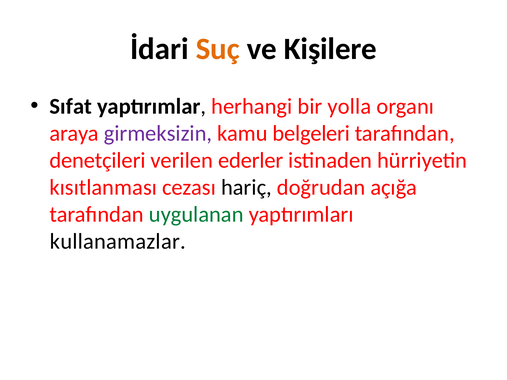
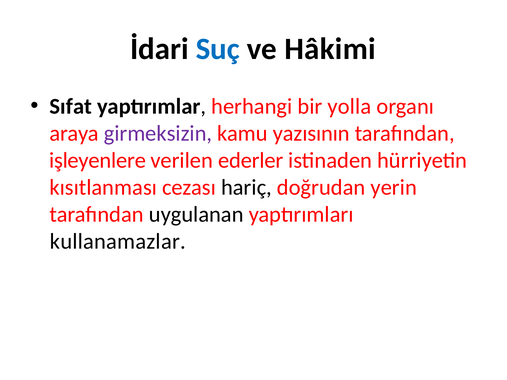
Suç colour: orange -> blue (218, 49)
Kişilere: Kişilere -> Hâkimi (330, 49)
belgeleri: belgeleri -> yazısının (311, 133)
denetçileri: denetçileri -> işleyenlere (98, 161)
açığa: açığa -> yerin (394, 188)
uygulanan colour: green -> black (196, 215)
